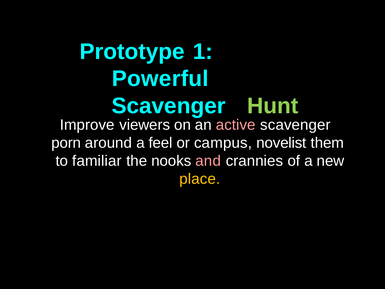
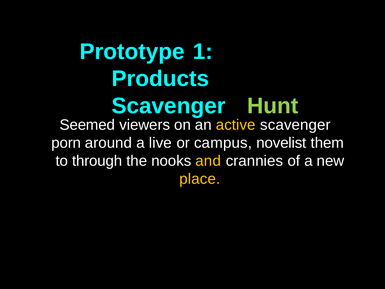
Powerful: Powerful -> Products (160, 79)
Improve: Improve -> Seemed (87, 125)
active colour: pink -> yellow (236, 125)
feel: feel -> live (160, 143)
familiar: familiar -> through (97, 161)
and colour: pink -> yellow (208, 161)
